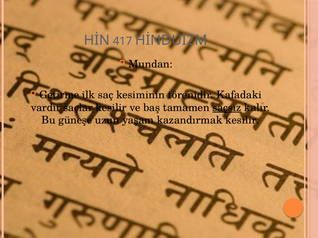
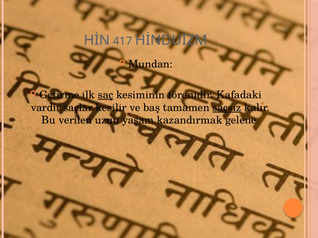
saç underline: none -> present (106, 95)
güneşe: güneşe -> verilen (75, 121)
kazandırmak kesilir: kesilir -> gelene (242, 121)
